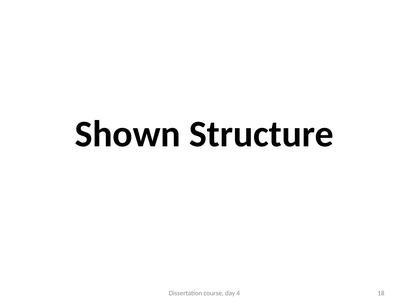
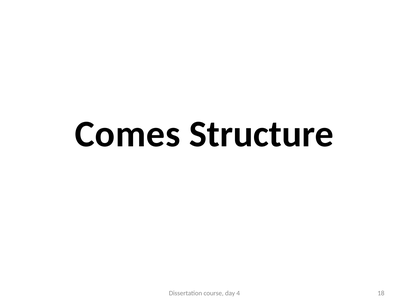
Shown: Shown -> Comes (128, 134)
